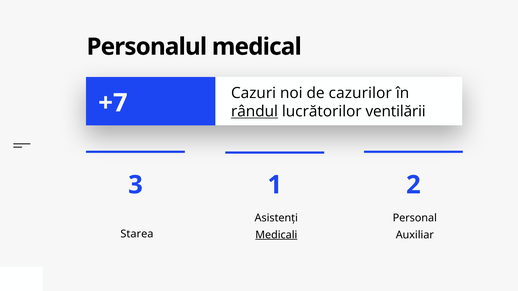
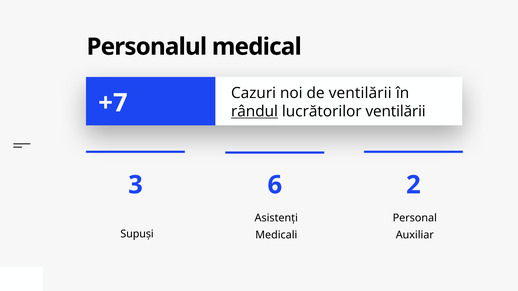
de cazurilor: cazurilor -> ventilării (360, 93)
1: 1 -> 6 (275, 185)
Starea: Starea -> Supuși (137, 234)
Medicali underline: present -> none (276, 235)
